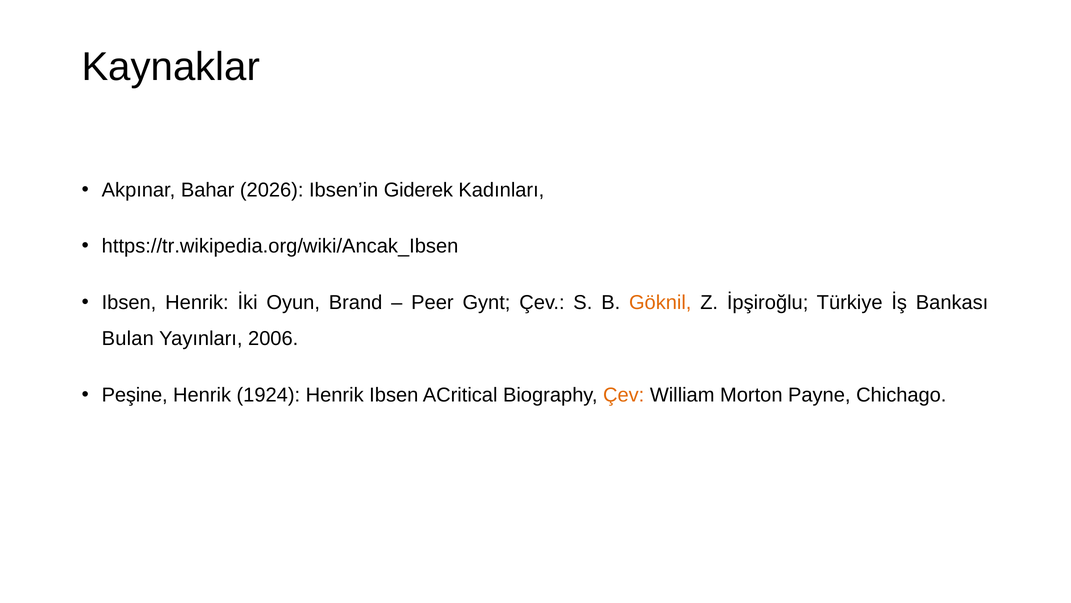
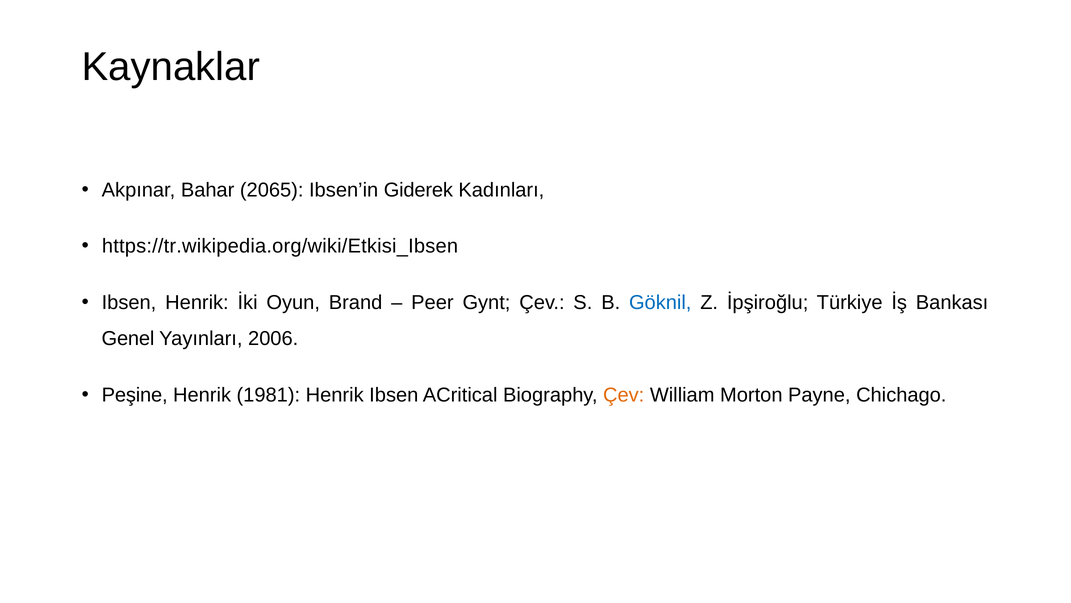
2026: 2026 -> 2065 (272, 190)
https://tr.wikipedia.org/wiki/Ancak_Ibsen: https://tr.wikipedia.org/wiki/Ancak_Ibsen -> https://tr.wikipedia.org/wiki/Etkisi_Ibsen (280, 246)
Göknil colour: orange -> blue (660, 302)
Bulan: Bulan -> Genel (128, 338)
1924: 1924 -> 1981 (268, 395)
